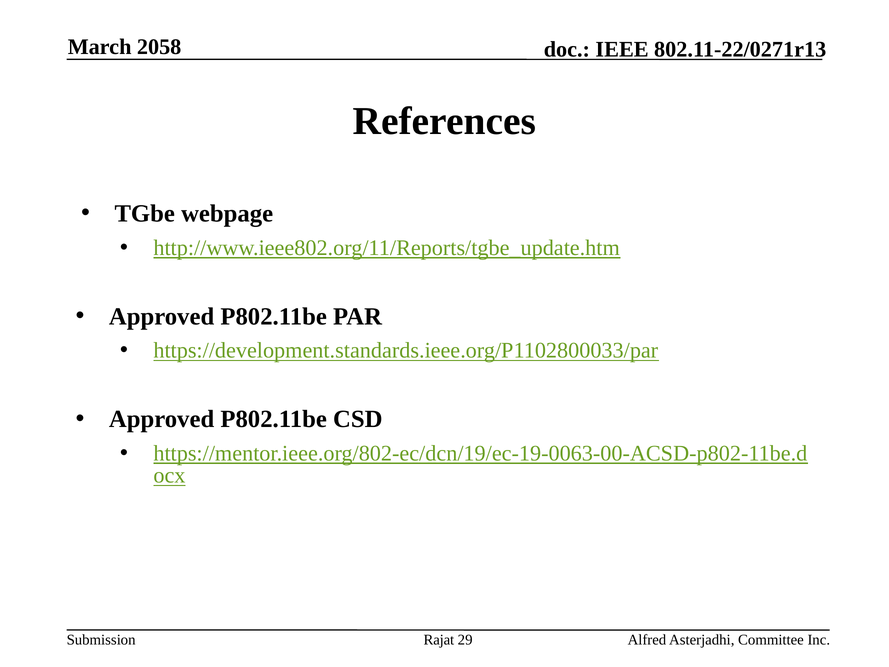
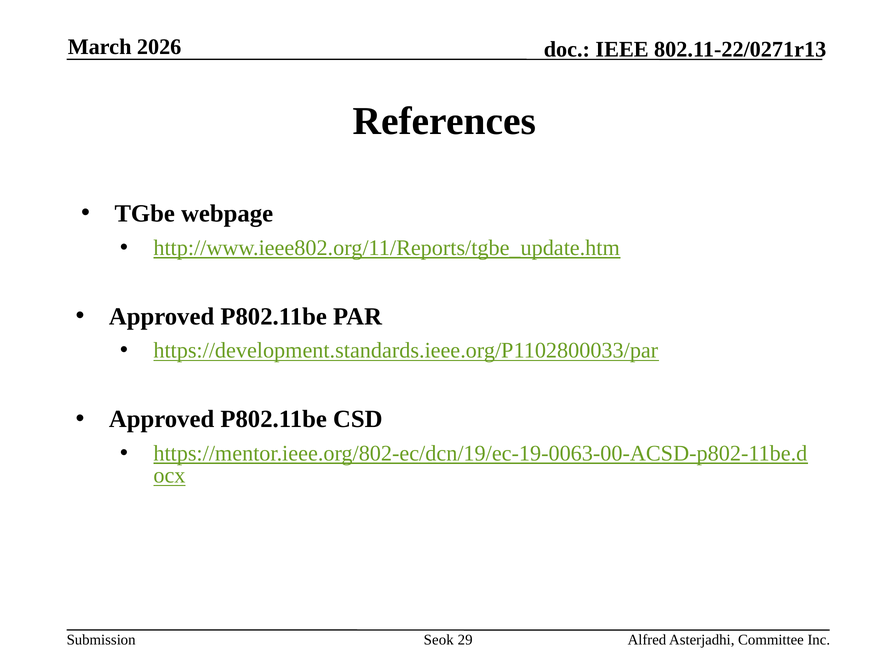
2058: 2058 -> 2026 (159, 47)
Rajat: Rajat -> Seok (439, 639)
